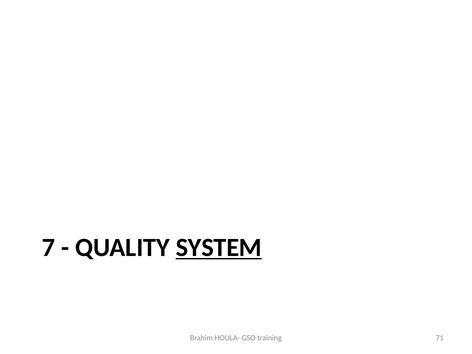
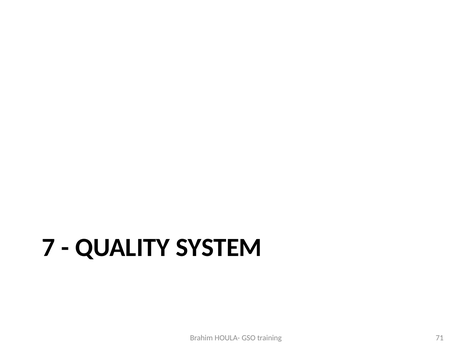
SYSTEM underline: present -> none (219, 247)
